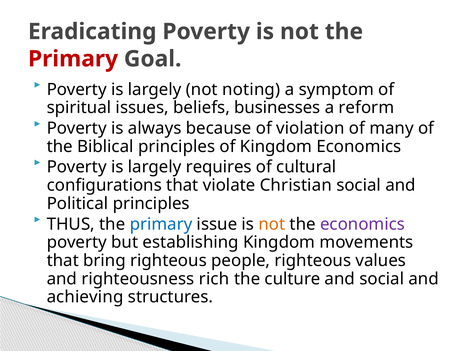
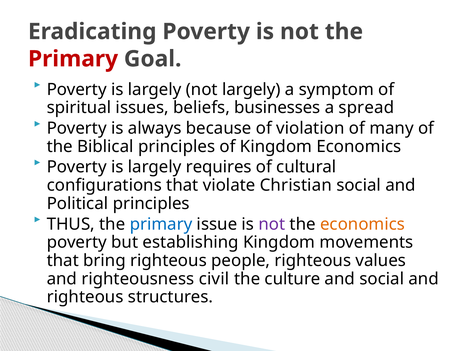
not noting: noting -> largely (251, 89)
reform: reform -> spread (366, 108)
not colour: orange -> purple (272, 224)
economics colour: purple -> orange (363, 224)
rich: rich -> civil (214, 279)
achieving: achieving -> righteous (85, 297)
